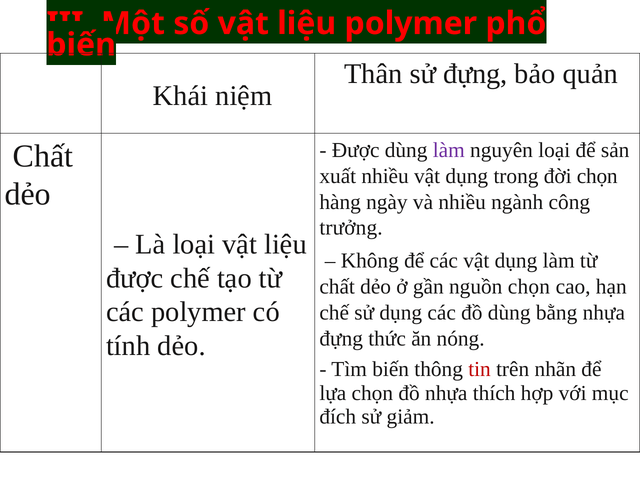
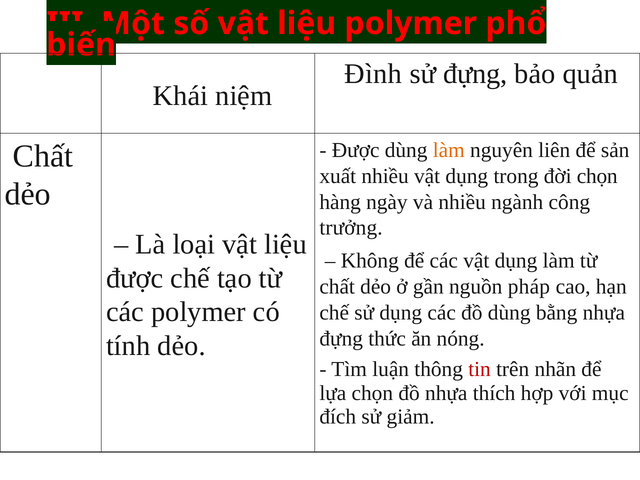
Thân: Thân -> Đình (373, 74)
làm colour: purple -> orange (449, 150)
nguyên loại: loại -> liên (554, 150)
nguồn chọn: chọn -> pháp (529, 287)
Tìm biến: biến -> luận (391, 369)
